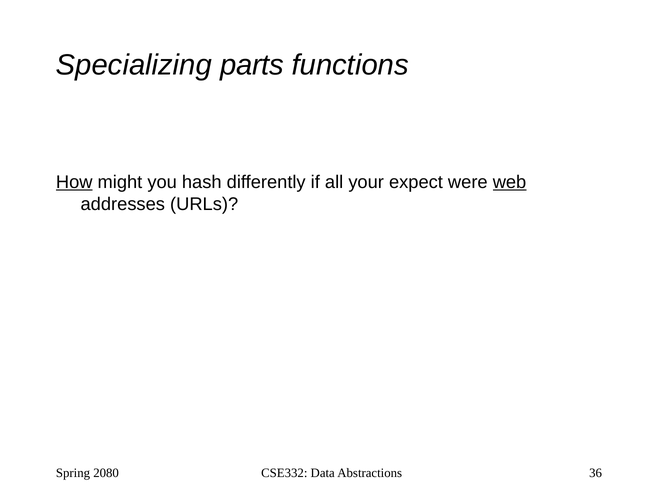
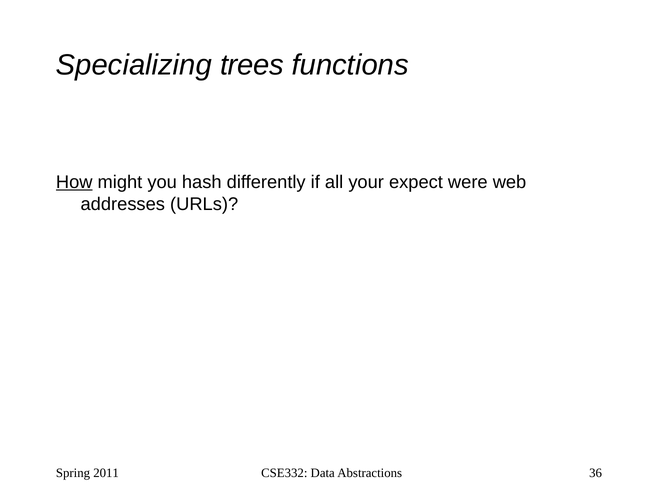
parts: parts -> trees (252, 65)
web underline: present -> none (510, 182)
2080: 2080 -> 2011 (106, 472)
